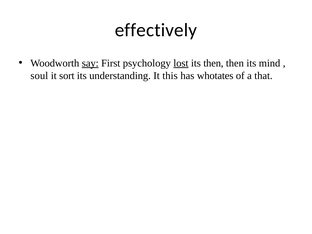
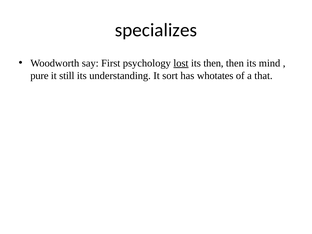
effectively: effectively -> specializes (156, 30)
say underline: present -> none (90, 63)
soul: soul -> pure (39, 76)
sort: sort -> still (67, 76)
this: this -> sort (170, 76)
